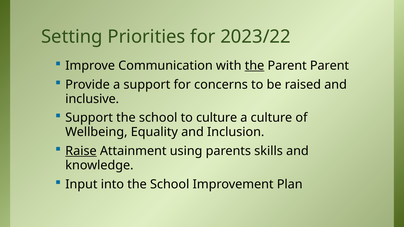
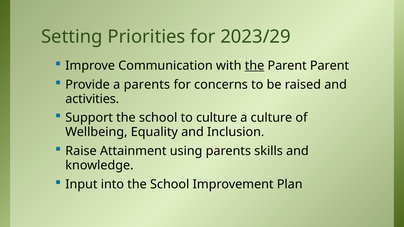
2023/22: 2023/22 -> 2023/29 (256, 37)
a support: support -> parents (147, 85)
inclusive: inclusive -> activities (92, 99)
Raise underline: present -> none (81, 151)
